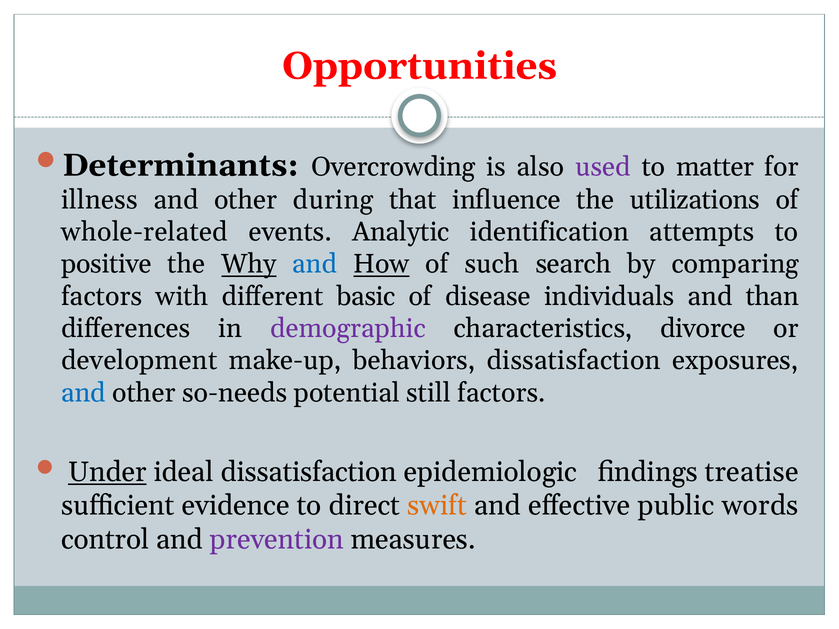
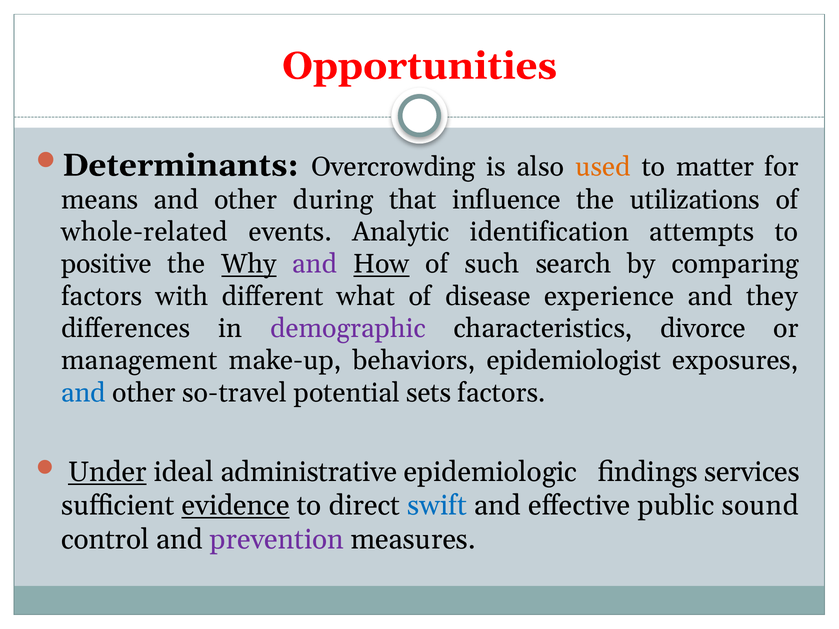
used colour: purple -> orange (603, 167)
illness: illness -> means (100, 200)
and colour: blue -> purple (315, 264)
basic: basic -> what (366, 296)
individuals: individuals -> experience (609, 296)
than: than -> they (772, 296)
development: development -> management (139, 361)
behaviors dissatisfaction: dissatisfaction -> epidemiologist (574, 361)
so-needs: so-needs -> so-travel (235, 393)
still: still -> sets (429, 393)
ideal dissatisfaction: dissatisfaction -> administrative (309, 472)
treatise: treatise -> services (752, 472)
evidence underline: none -> present (236, 506)
swift colour: orange -> blue (437, 506)
words: words -> sound (760, 506)
